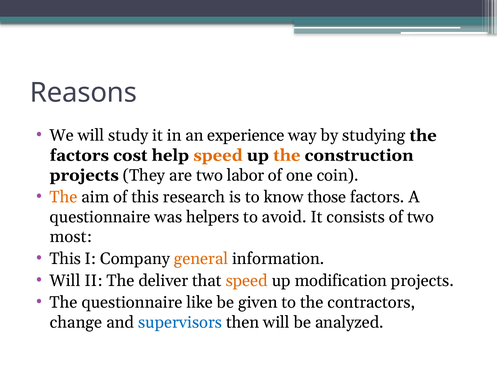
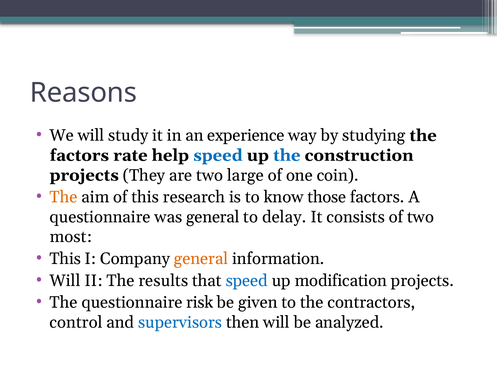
cost: cost -> rate (130, 156)
speed colour: orange -> blue (218, 156)
the colour: orange -> blue (287, 156)
labor: labor -> large (245, 176)
was helpers: helpers -> general (213, 217)
avoid: avoid -> delay (284, 217)
deliver: deliver -> results (163, 281)
speed colour: orange -> blue (247, 281)
like: like -> risk (200, 303)
change: change -> control (76, 323)
